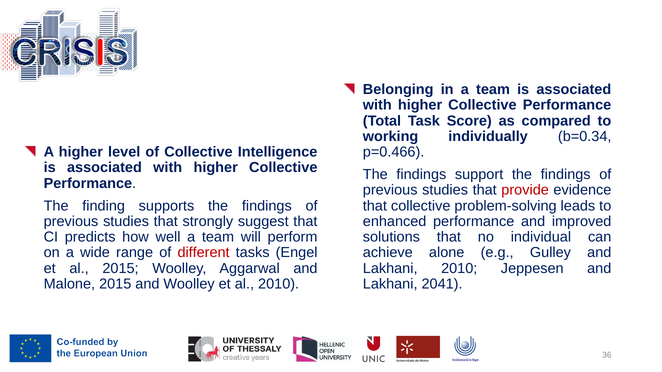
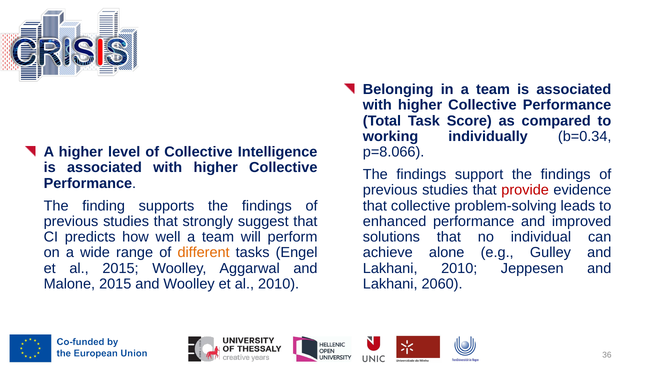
p=0.466: p=0.466 -> p=8.066 (394, 152)
different colour: red -> orange (204, 253)
2041: 2041 -> 2060 (442, 284)
